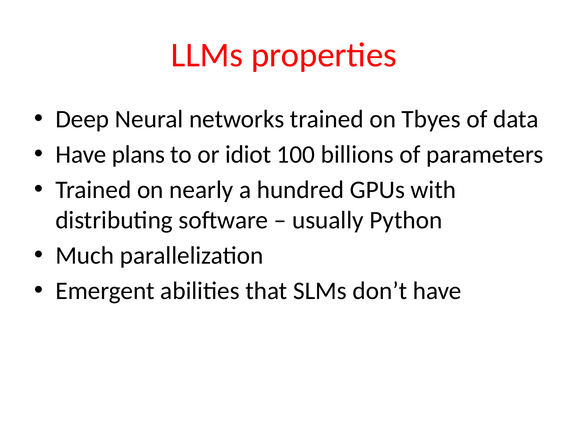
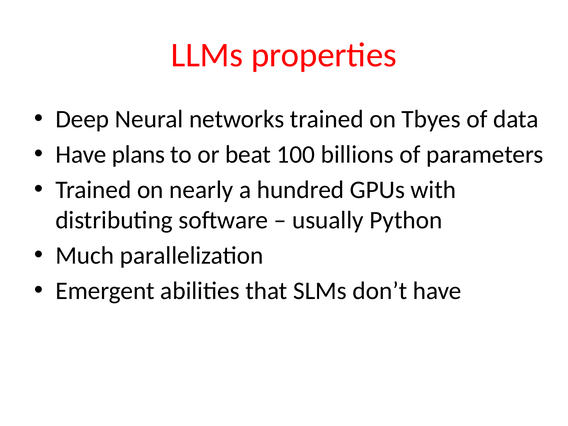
idiot: idiot -> beat (248, 155)
